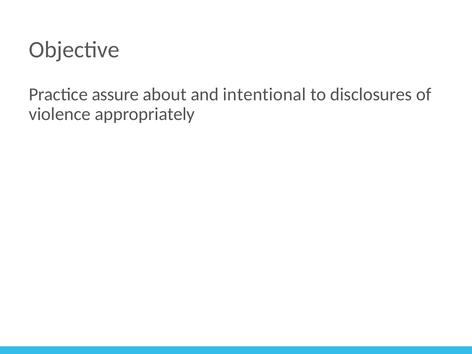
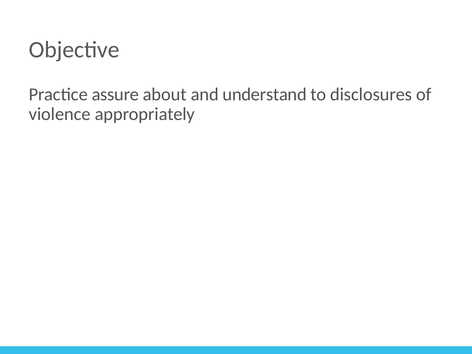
intentional: intentional -> understand (265, 94)
